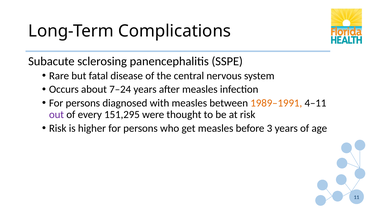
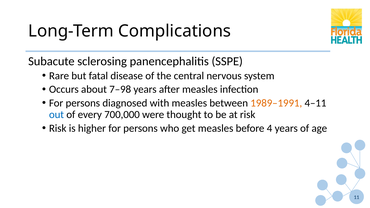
7–24: 7–24 -> 7–98 (120, 89)
out colour: purple -> blue (56, 115)
151,295: 151,295 -> 700,000 (122, 115)
3: 3 -> 4 (270, 128)
